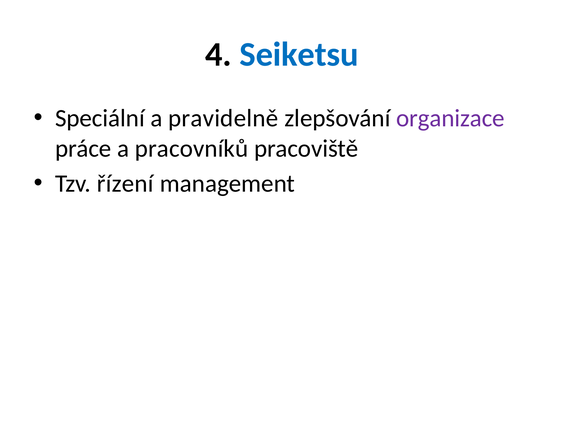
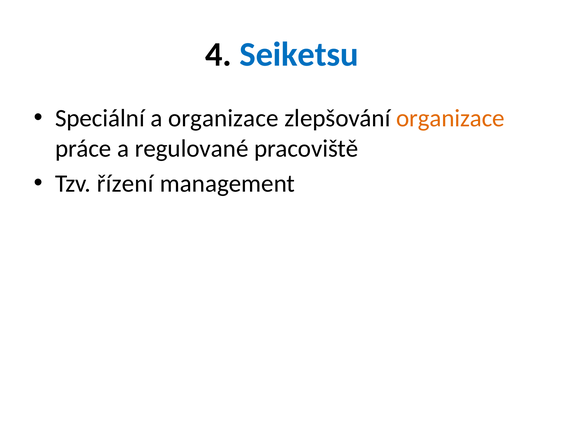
a pravidelně: pravidelně -> organizace (223, 118)
organizace colour: purple -> orange (450, 118)
pracovníků: pracovníků -> regulované (192, 148)
